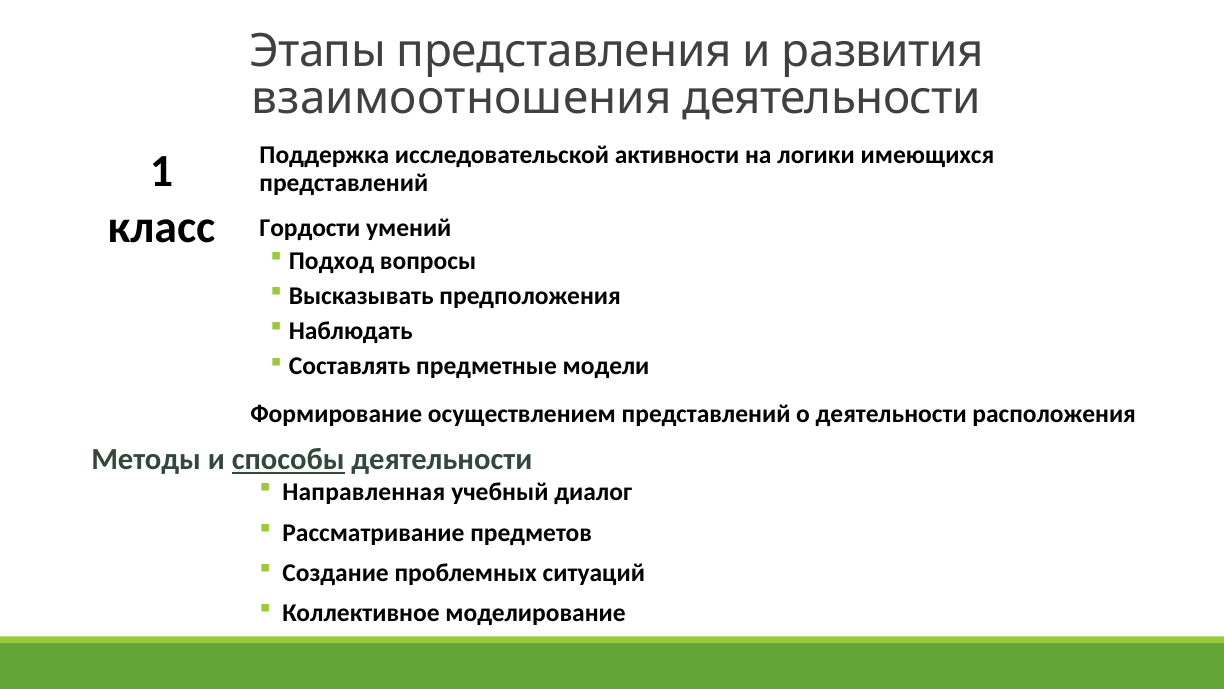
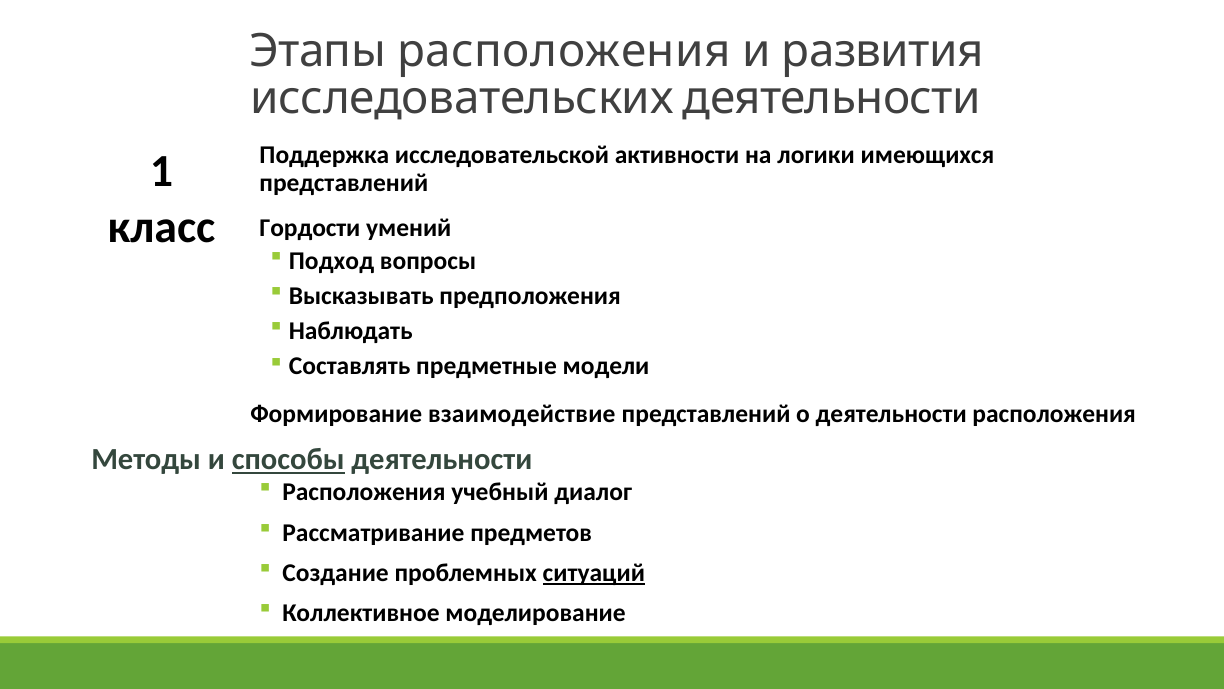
Этапы представления: представления -> расположения (564, 51)
взаимоотношения: взаимоотношения -> исследовательских (462, 98)
осуществлением: осуществлением -> взаимодействие (522, 414)
Направленная: Направленная -> Расположения (364, 492)
ситуаций underline: none -> present (594, 573)
